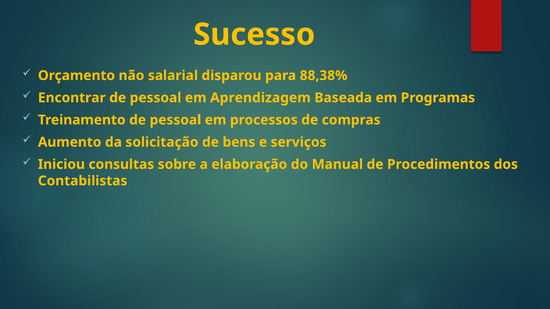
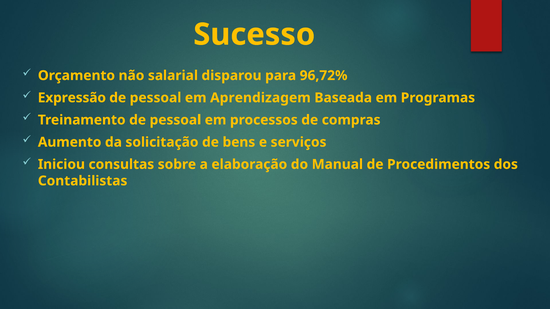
88,38%: 88,38% -> 96,72% (324, 76)
Encontrar: Encontrar -> Expressão (72, 98)
